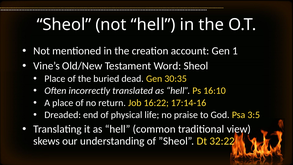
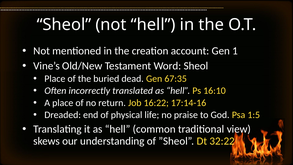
30:35: 30:35 -> 67:35 (176, 79)
3:5: 3:5 -> 1:5 (254, 115)
